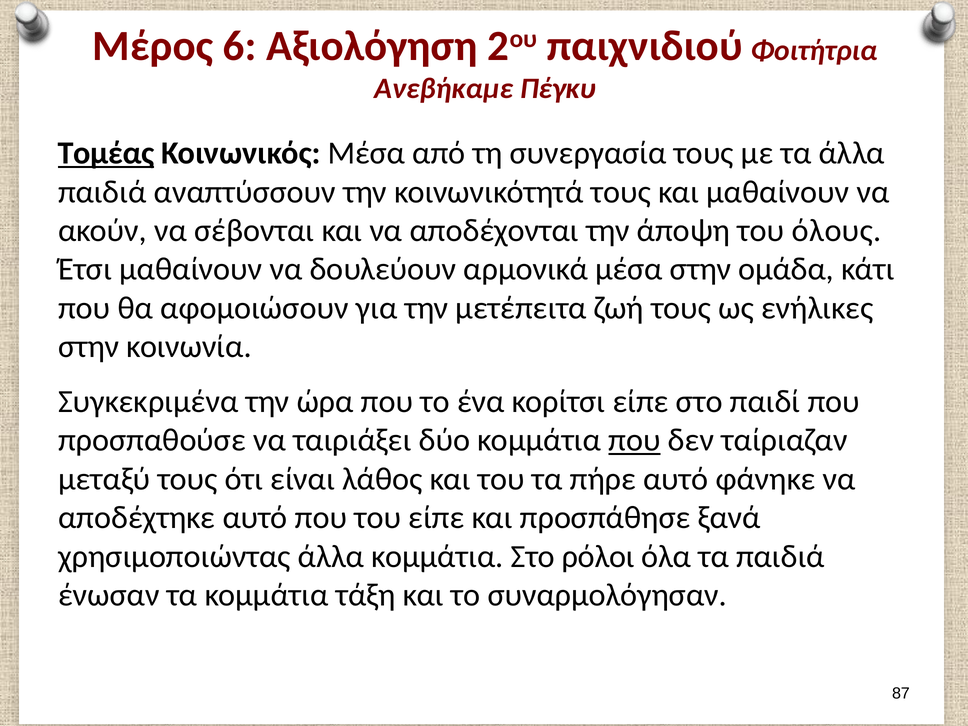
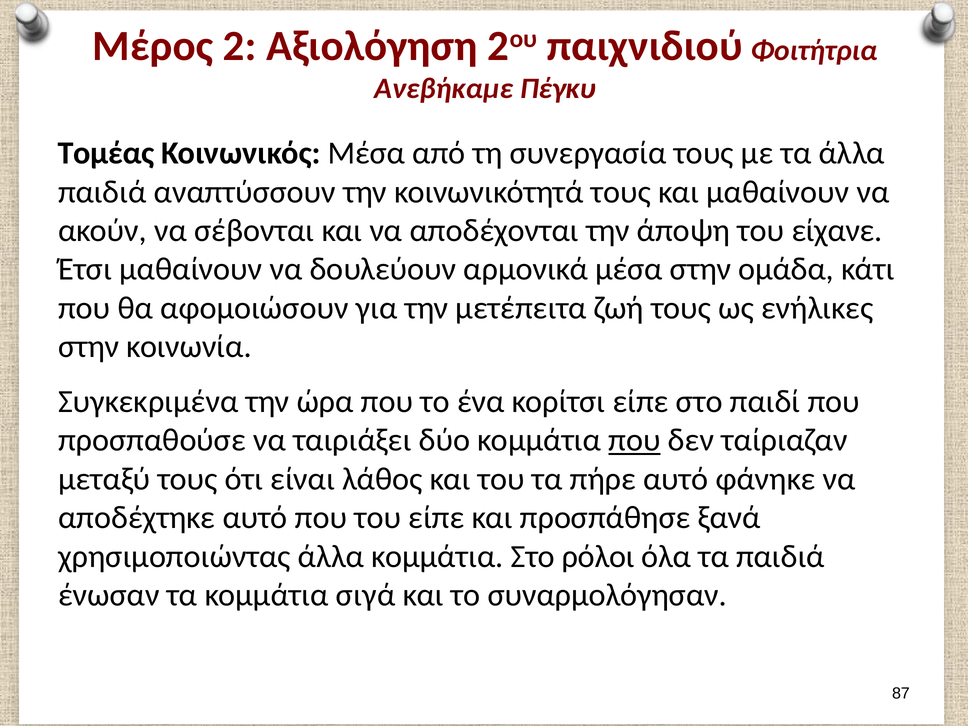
6: 6 -> 2 (240, 46)
Τομέας underline: present -> none (106, 153)
όλους: όλους -> είχανε (837, 231)
τάξη: τάξη -> σιγά (366, 595)
